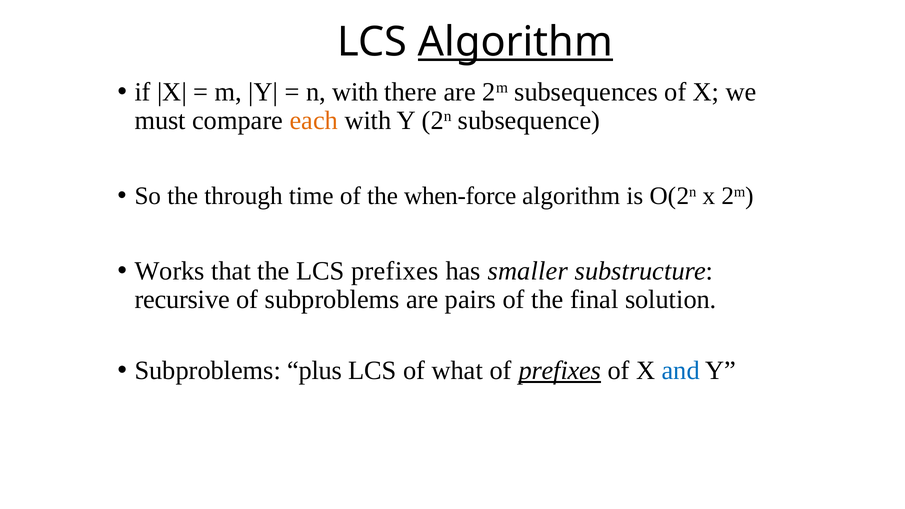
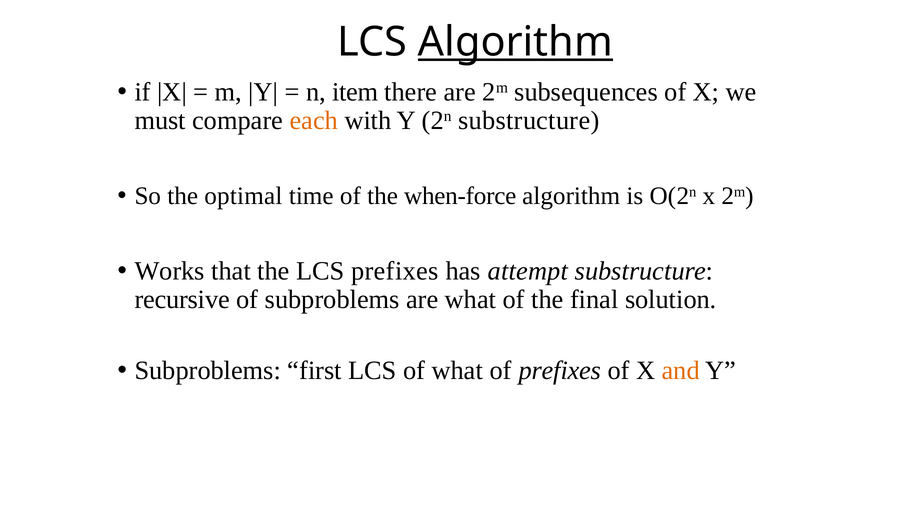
n with: with -> item (355, 92)
2n subsequence: subsequence -> substructure (529, 121)
through: through -> optimal (243, 196)
smaller: smaller -> attempt (528, 271)
are pairs: pairs -> what (471, 300)
plus: plus -> first (315, 371)
prefixes underline: present -> none (560, 371)
and colour: blue -> orange (681, 371)
